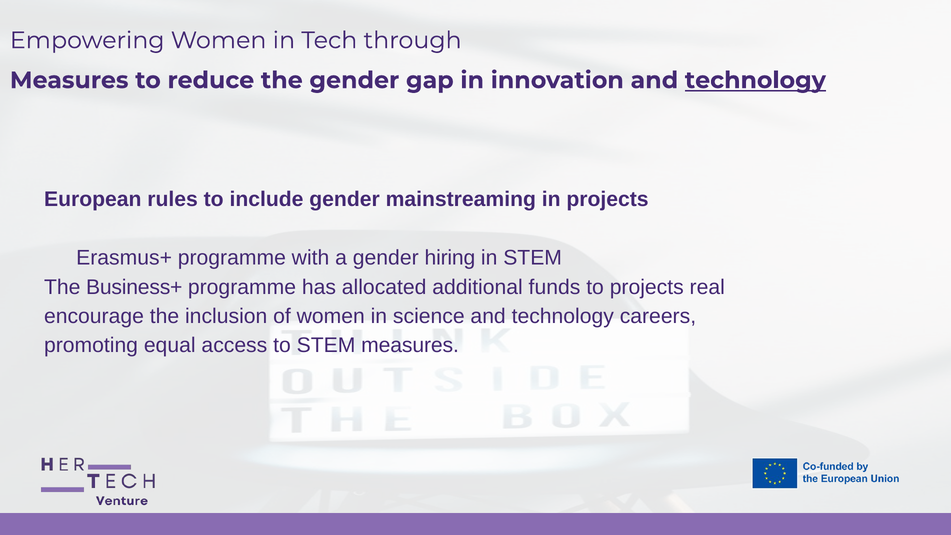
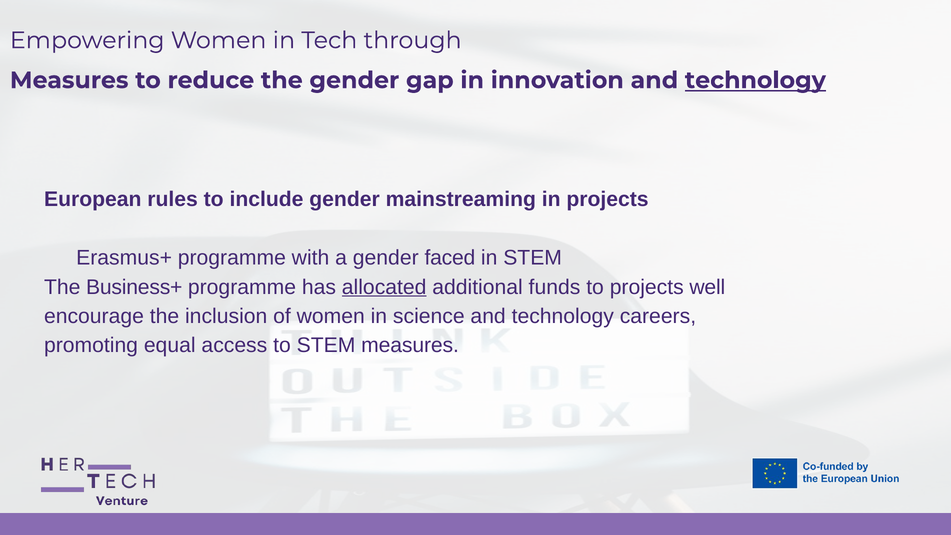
hiring: hiring -> faced (450, 258)
allocated underline: none -> present (384, 287)
real: real -> well (707, 287)
